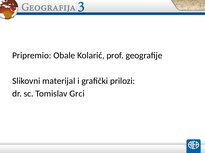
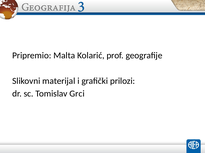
Obale: Obale -> Malta (64, 56)
